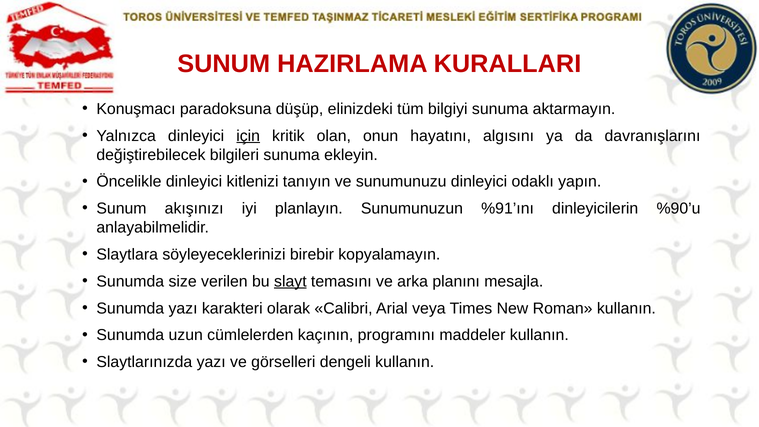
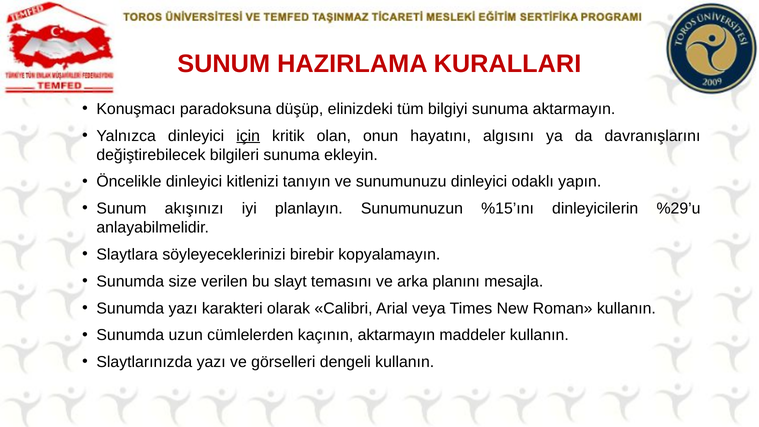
%91’ını: %91’ını -> %15’ını (508, 209)
%90’u: %90’u -> %29’u (679, 209)
slayt underline: present -> none (290, 281)
kaçının programını: programını -> aktarmayın (396, 335)
